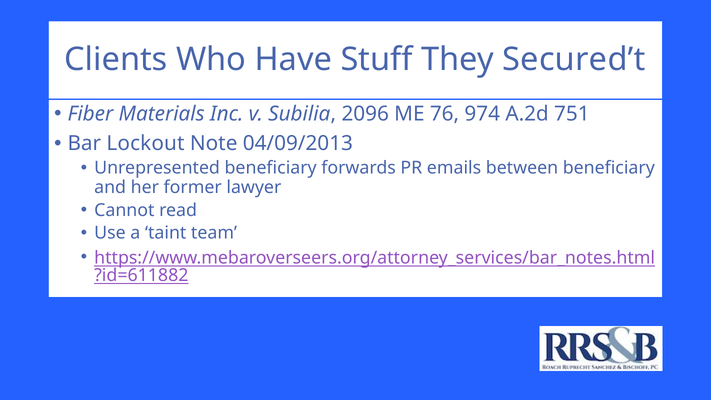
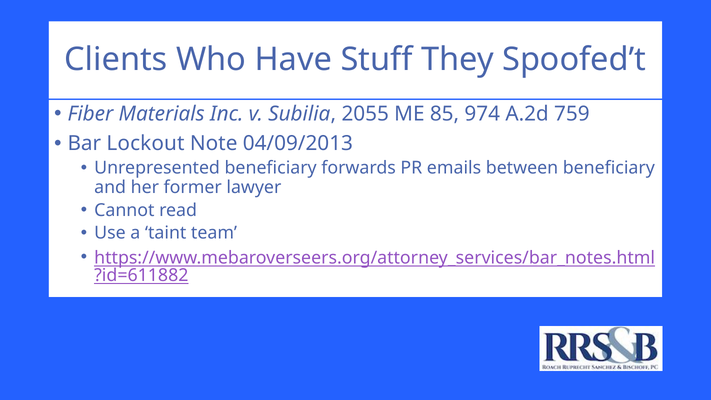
Secured’t: Secured’t -> Spoofed’t (574, 60)
2096: 2096 -> 2055 (365, 114)
76: 76 -> 85 (445, 114)
751: 751 -> 759 (572, 114)
